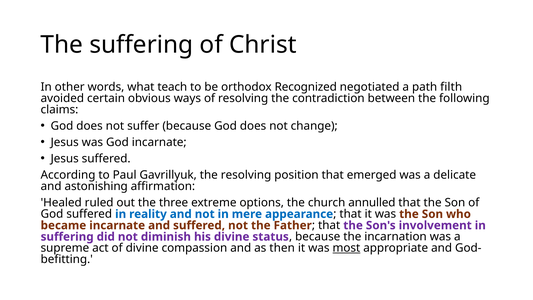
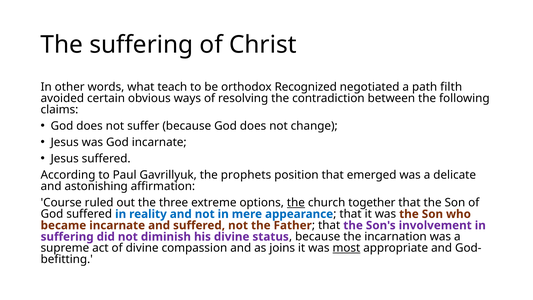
the resolving: resolving -> prophets (246, 175)
Healed: Healed -> Course (61, 203)
the underline: none -> present (296, 203)
annulled: annulled -> together (372, 203)
then: then -> joins (282, 248)
